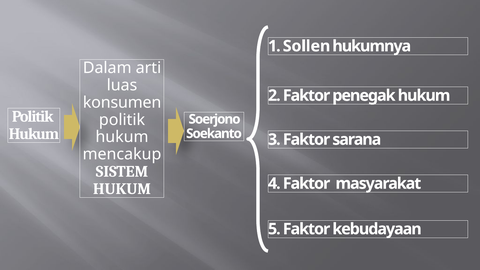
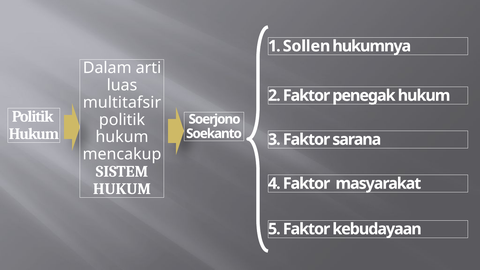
konsumen: konsumen -> multitafsir (122, 102)
